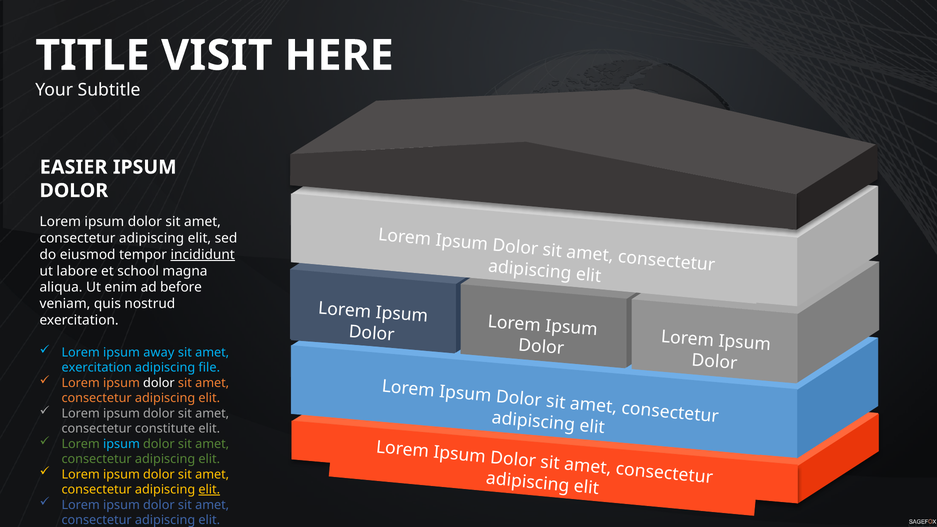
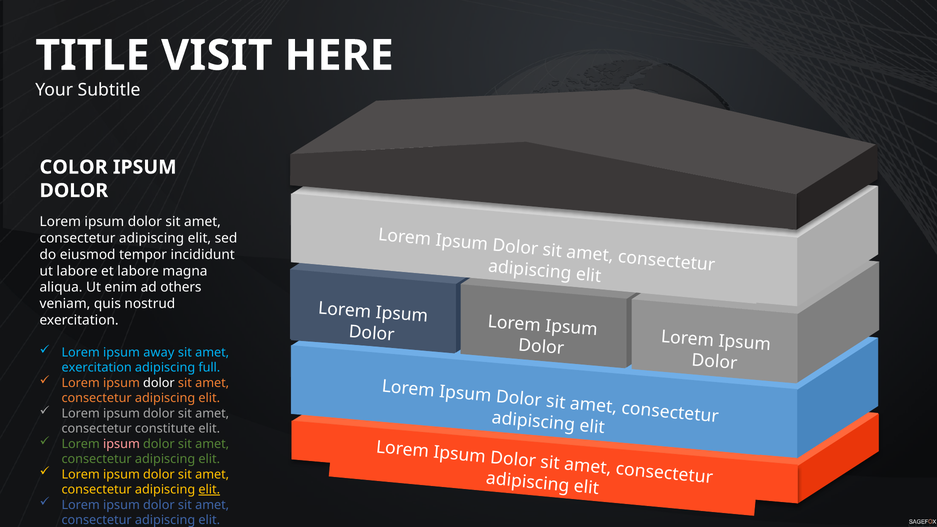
EASIER: EASIER -> COLOR (74, 167)
incididunt underline: present -> none (203, 255)
et school: school -> labore (138, 271)
before: before -> others (181, 288)
file: file -> full (209, 368)
ipsum colour: light blue -> pink (121, 444)
